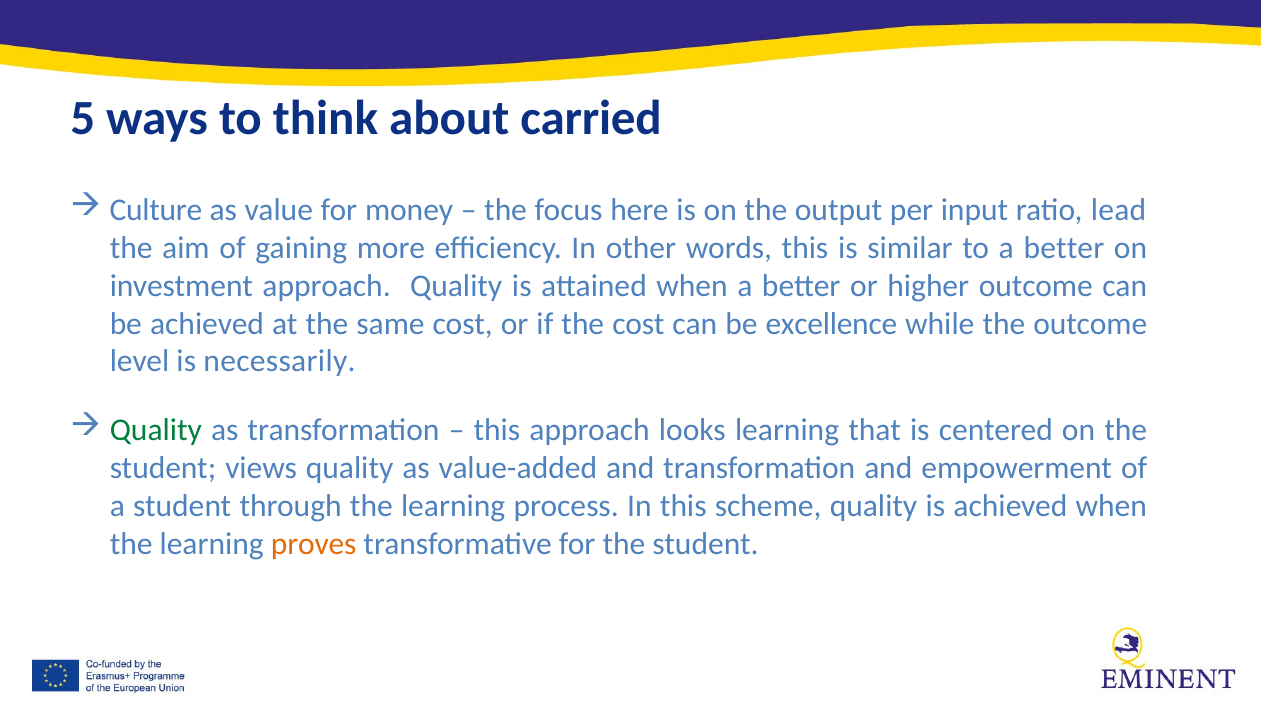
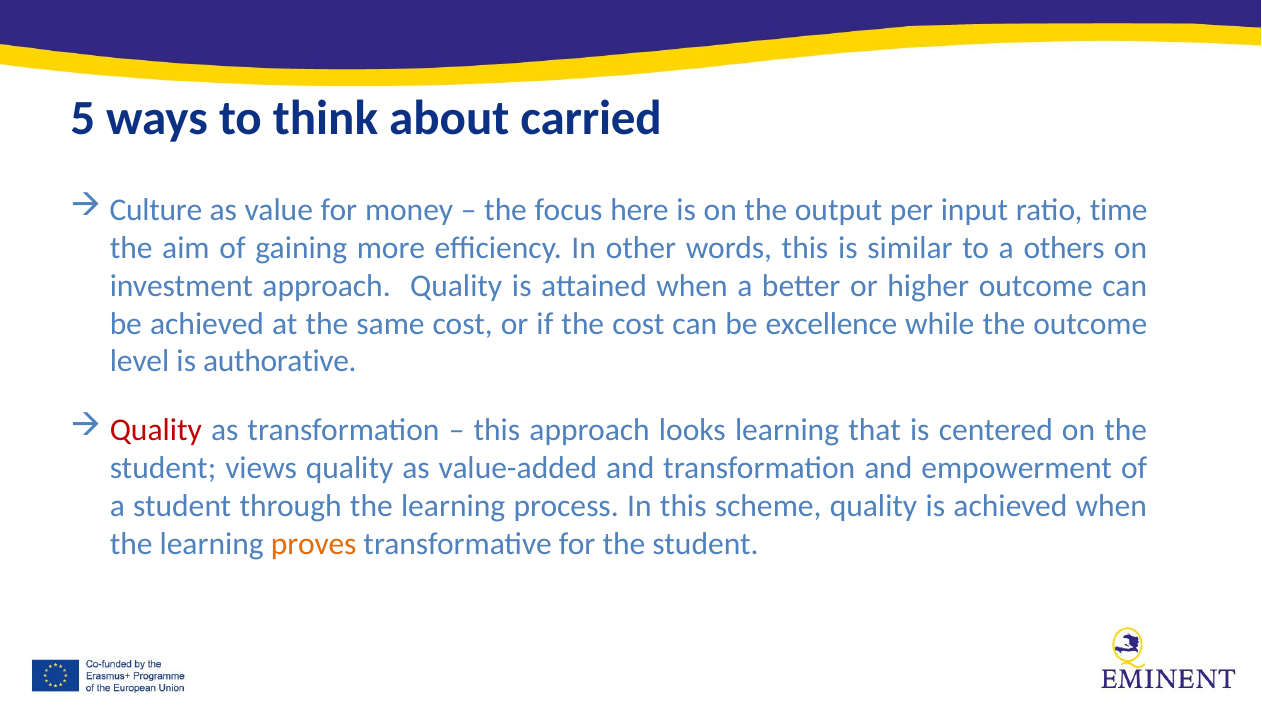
lead: lead -> time (1119, 210)
to a better: better -> others (1064, 248)
necessarily: necessarily -> authorative (280, 361)
Quality colour: green -> red (156, 430)
